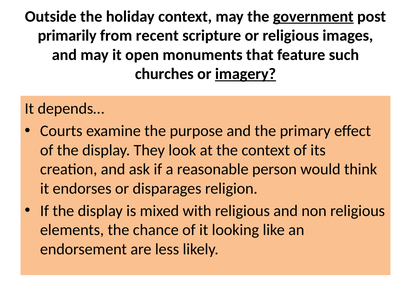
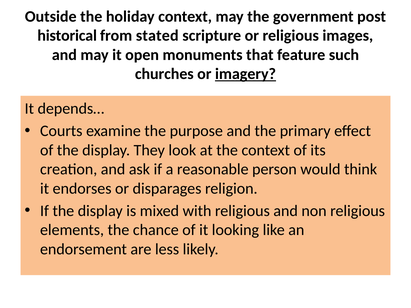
government underline: present -> none (313, 16)
primarily: primarily -> historical (67, 36)
recent: recent -> stated (157, 36)
